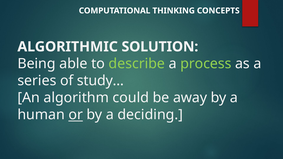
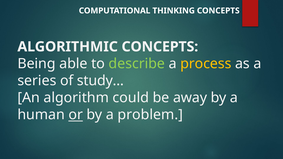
ALGORITHMIC SOLUTION: SOLUTION -> CONCEPTS (160, 47)
process colour: light green -> yellow (206, 64)
deciding: deciding -> problem (150, 115)
